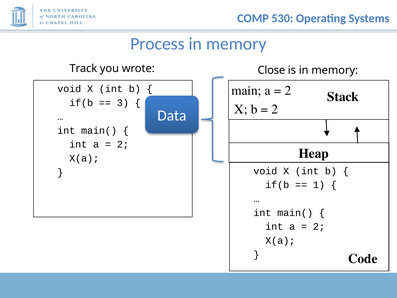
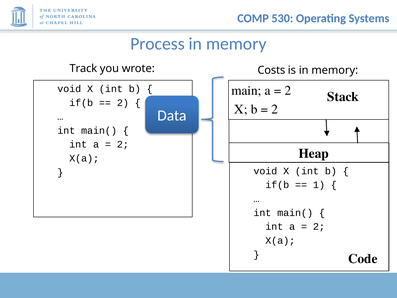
Close: Close -> Costs (271, 70)
3: 3 -> 2 (123, 103)
